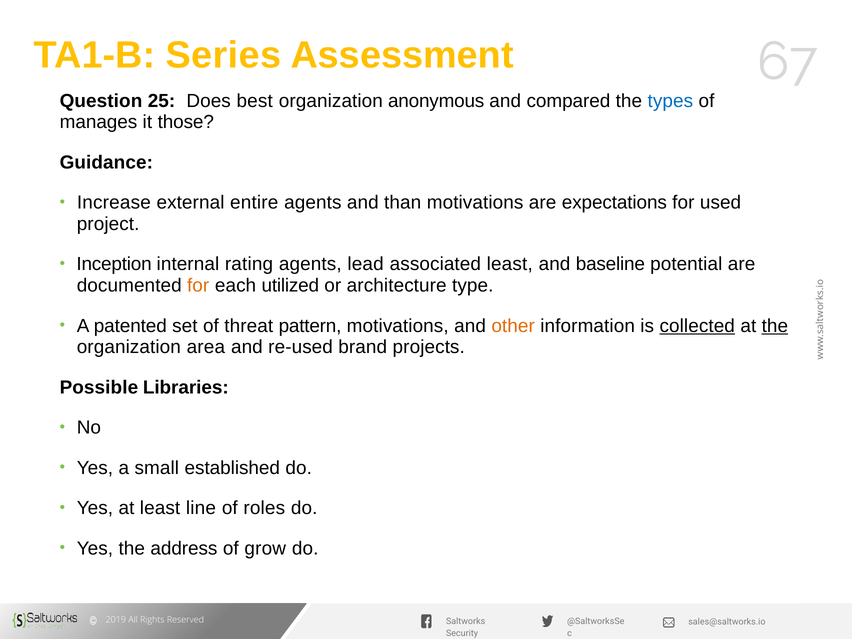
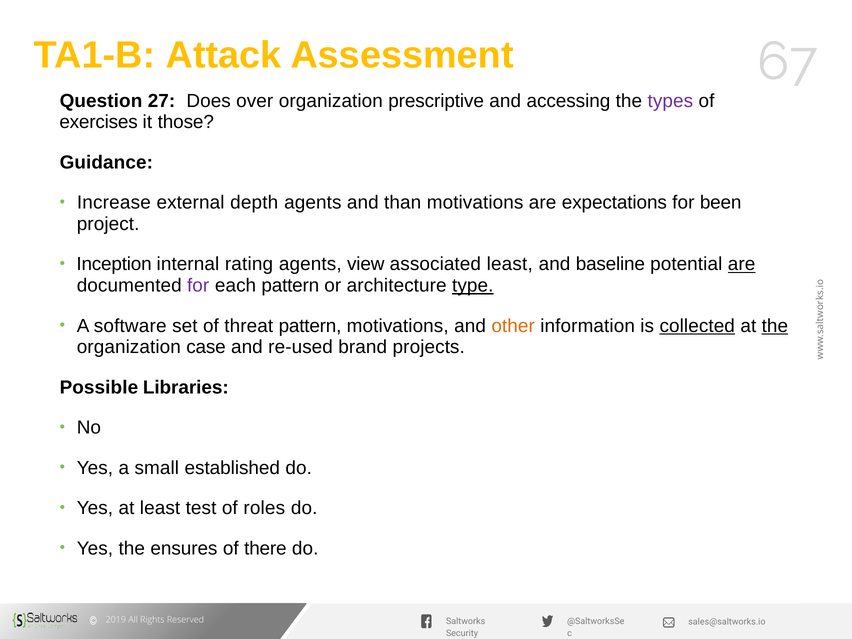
Series: Series -> Attack (224, 55)
25: 25 -> 27 (162, 101)
best: best -> over (255, 101)
anonymous: anonymous -> prescriptive (436, 101)
compared: compared -> accessing (568, 101)
types colour: blue -> purple (670, 101)
manages: manages -> exercises (99, 122)
entire: entire -> depth (254, 203)
used: used -> been (721, 203)
lead: lead -> view (366, 264)
are underline: none -> present (742, 264)
for colour: orange -> purple (198, 286)
each utilized: utilized -> pattern (290, 286)
type underline: none -> present (473, 286)
patented: patented -> software (130, 326)
area: area -> case (206, 347)
line: line -> test (201, 508)
address: address -> ensures (184, 548)
grow: grow -> there (265, 548)
